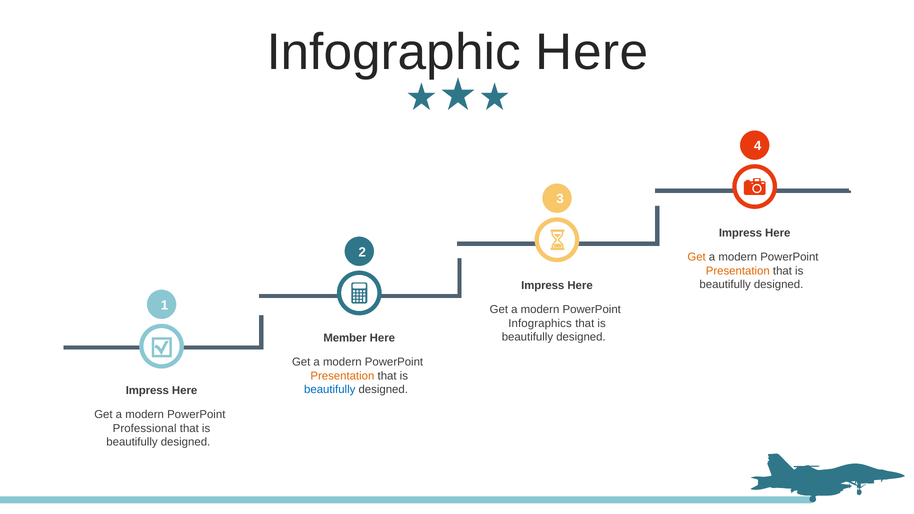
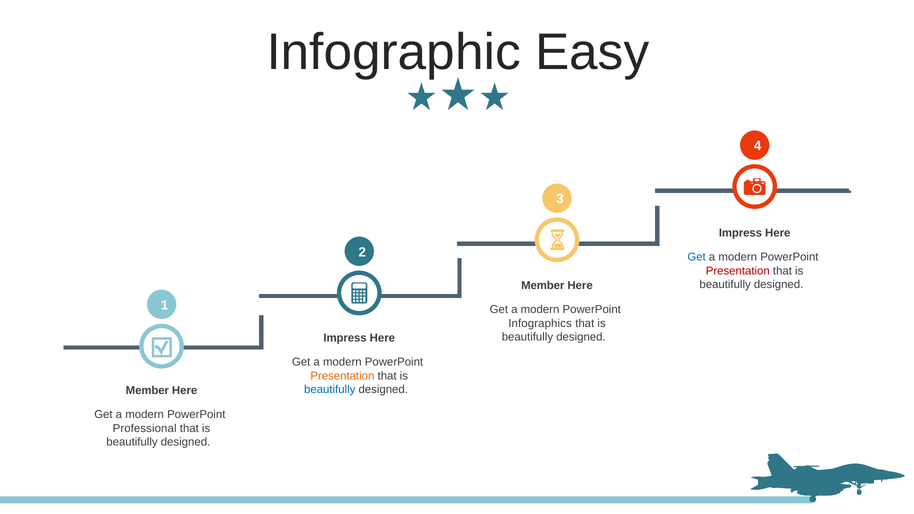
Infographic Here: Here -> Easy (592, 52)
Get colour: orange -> blue (697, 257)
Presentation colour: orange -> red (738, 271)
Impress: Impress -> Member (543, 285)
Member: Member -> Impress (345, 338)
Impress: Impress -> Member (147, 390)
